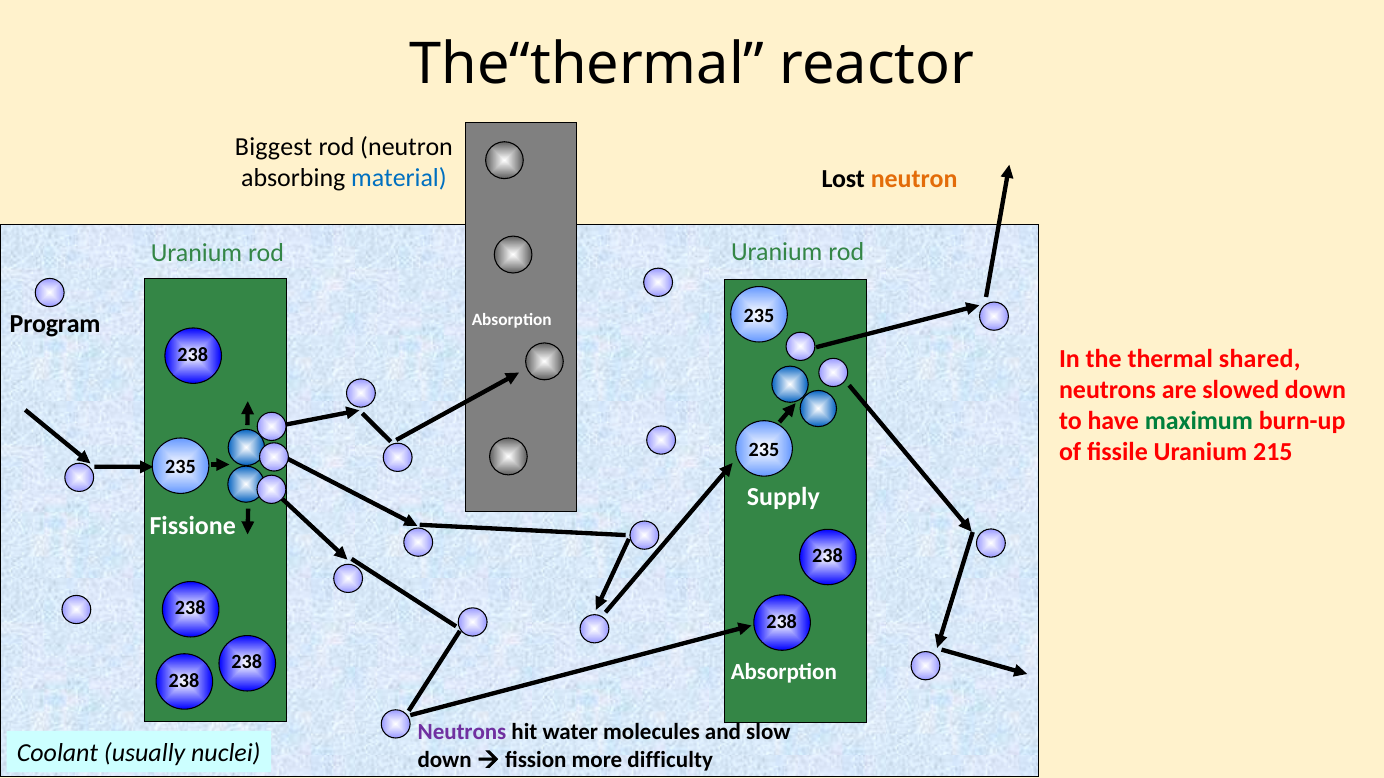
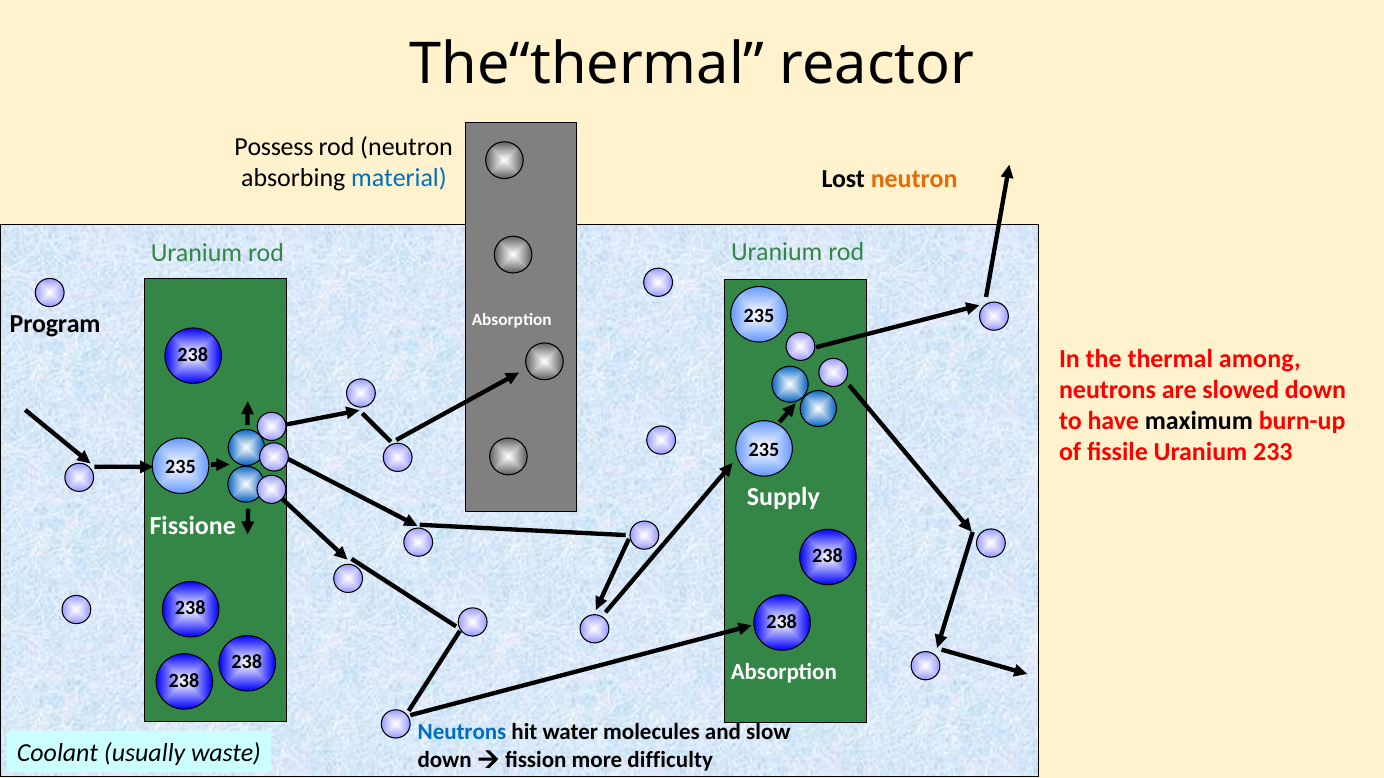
Biggest: Biggest -> Possess (274, 147)
shared: shared -> among (1260, 359)
maximum colour: green -> black (1199, 421)
215: 215 -> 233 (1273, 452)
Neutrons colour: purple -> blue (462, 733)
nuclei: nuclei -> waste (226, 754)
